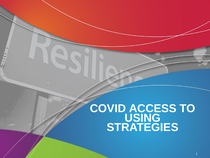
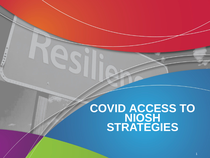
USING: USING -> NIOSH (143, 118)
